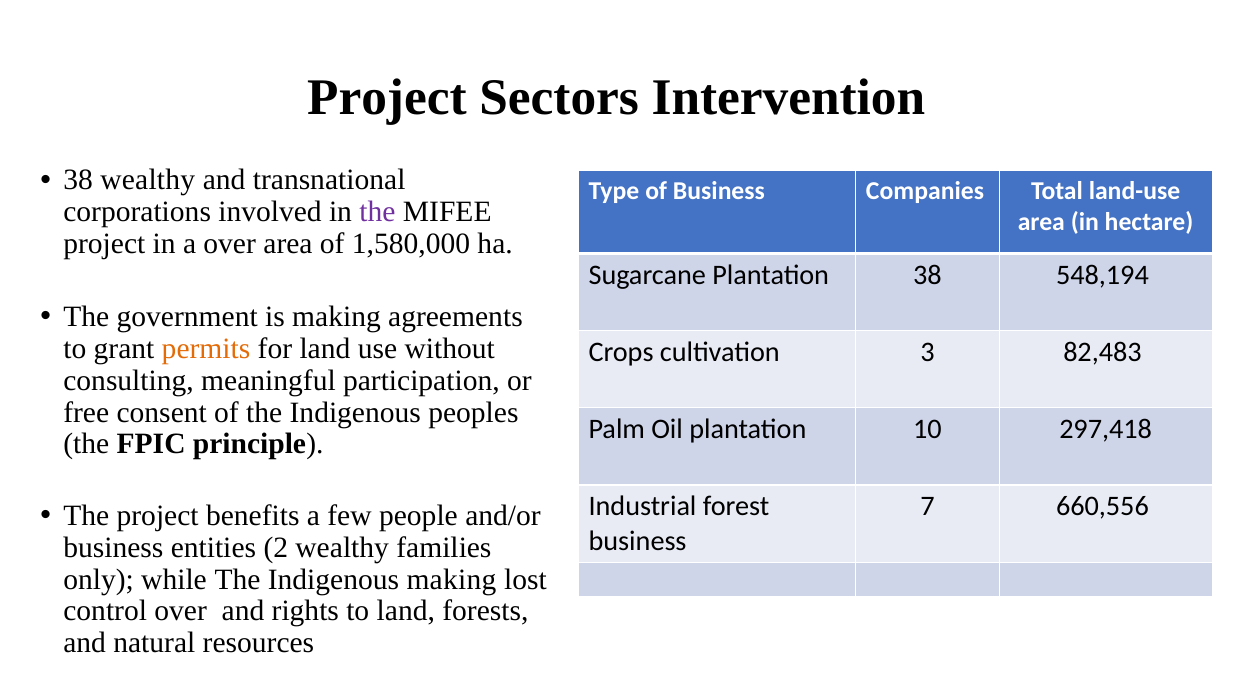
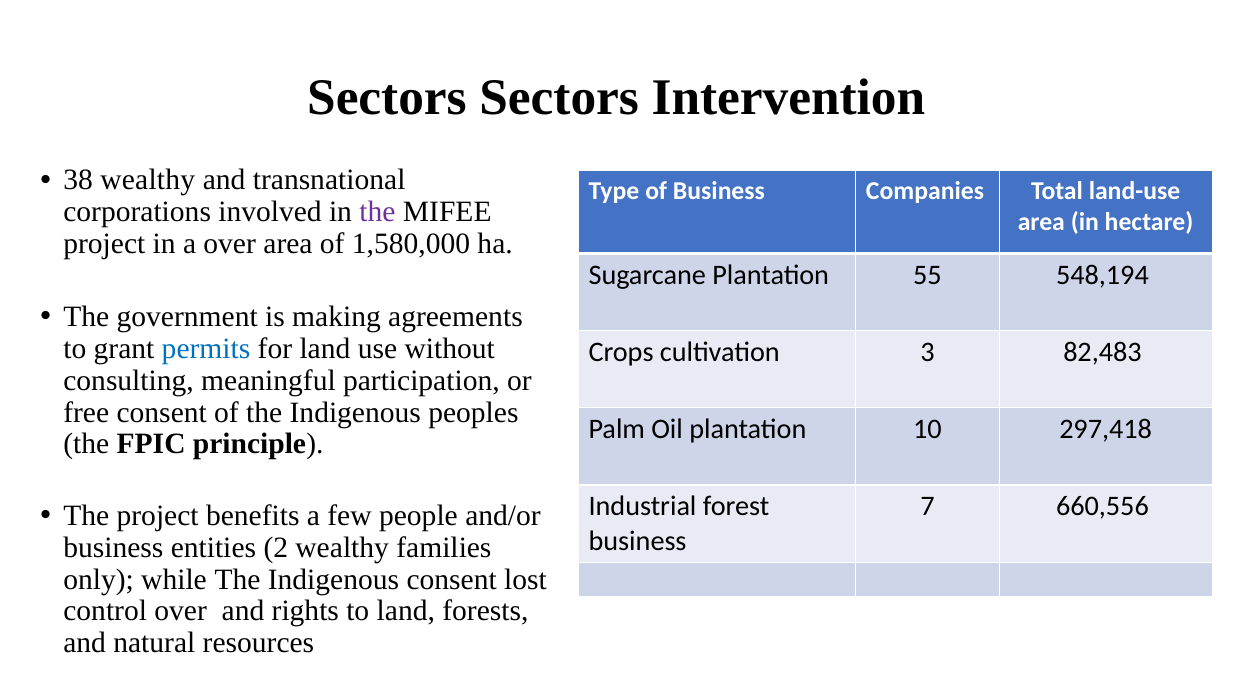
Project: Project -> Sectors (387, 98)
Plantation 38: 38 -> 55 (927, 276)
permits colour: orange -> blue (206, 349)
Indigenous making: making -> consent (452, 580)
